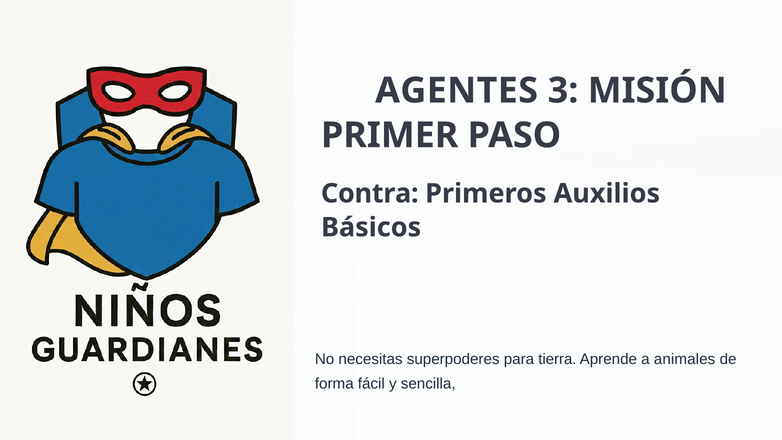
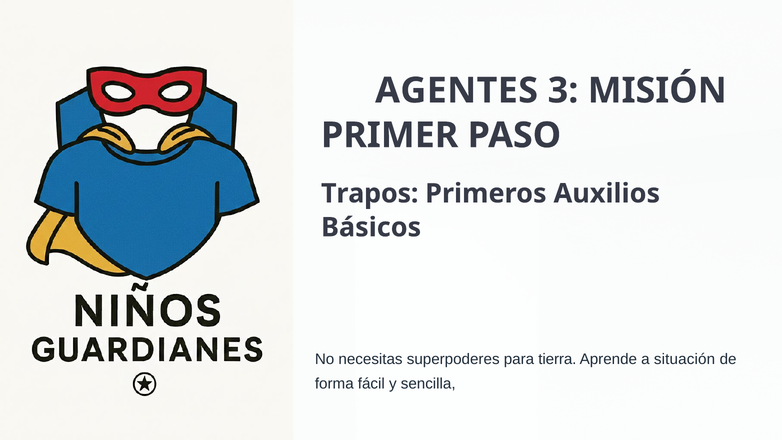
Contra: Contra -> Trapos (370, 193)
animales: animales -> situación (685, 359)
